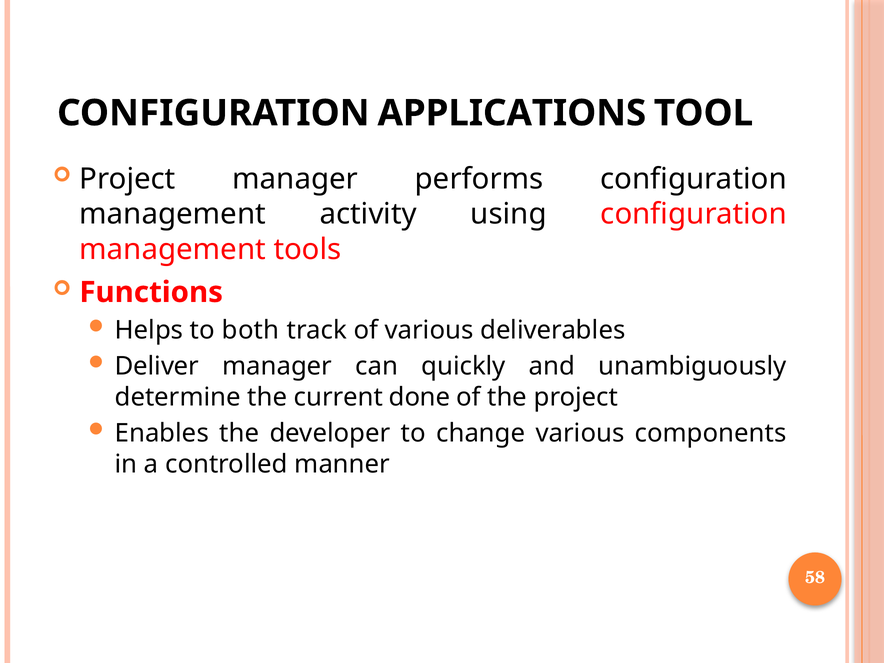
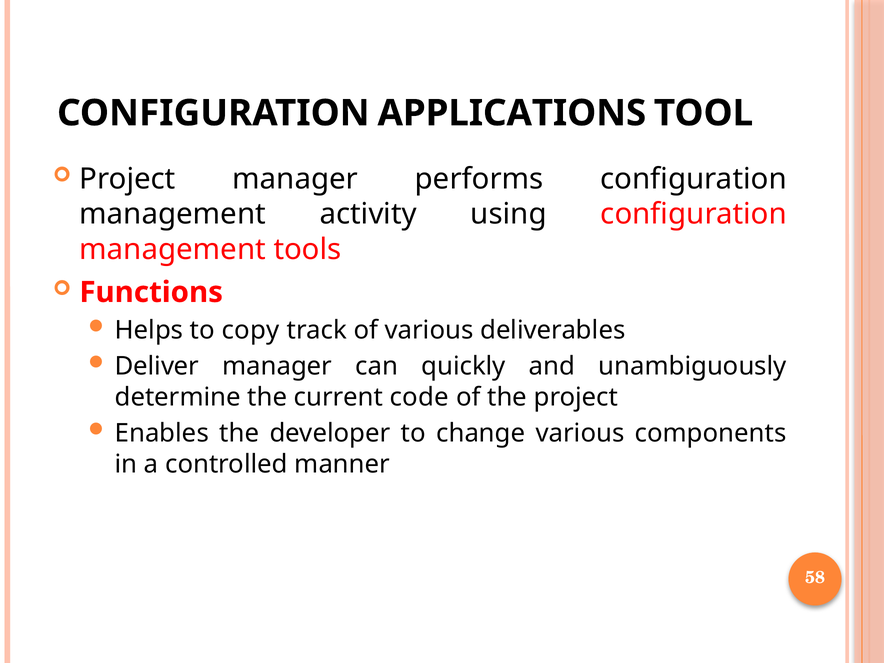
both: both -> copy (251, 330)
done: done -> code (419, 397)
